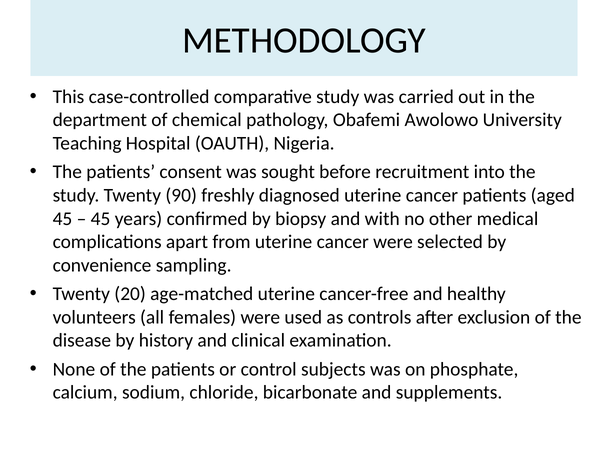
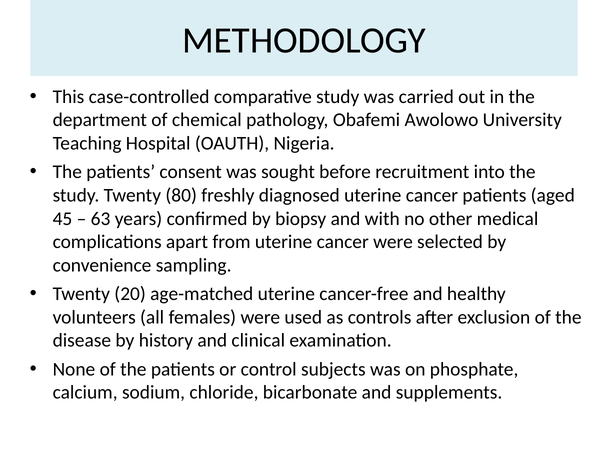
90: 90 -> 80 (181, 195)
45: 45 -> 63 (101, 219)
